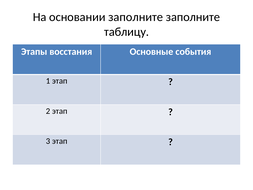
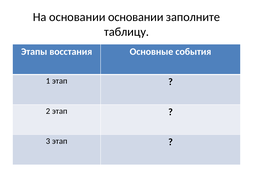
основании заполните: заполните -> основании (136, 17)
